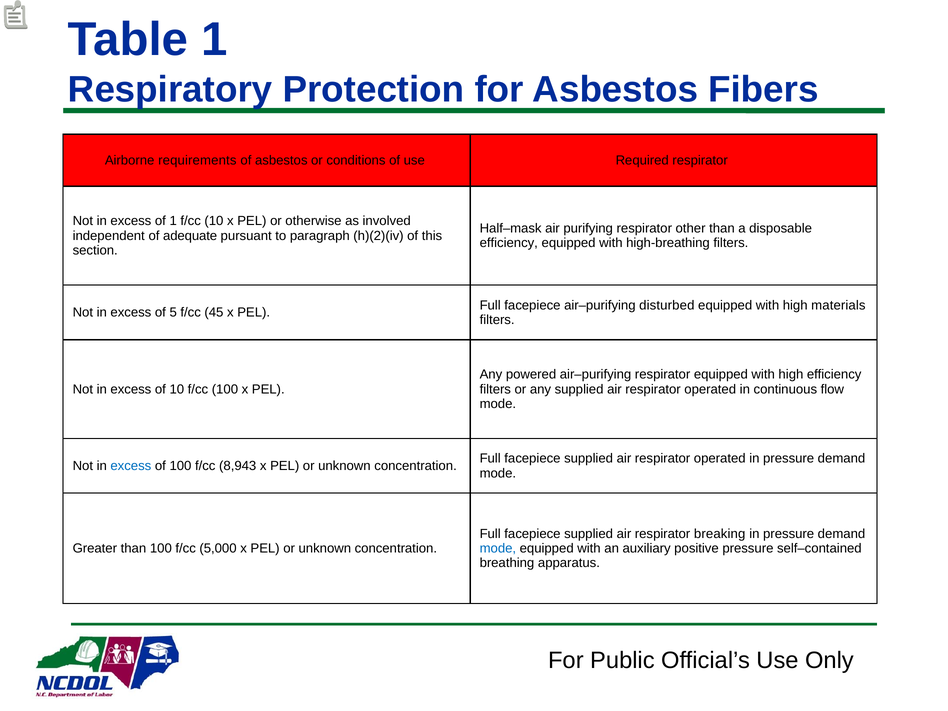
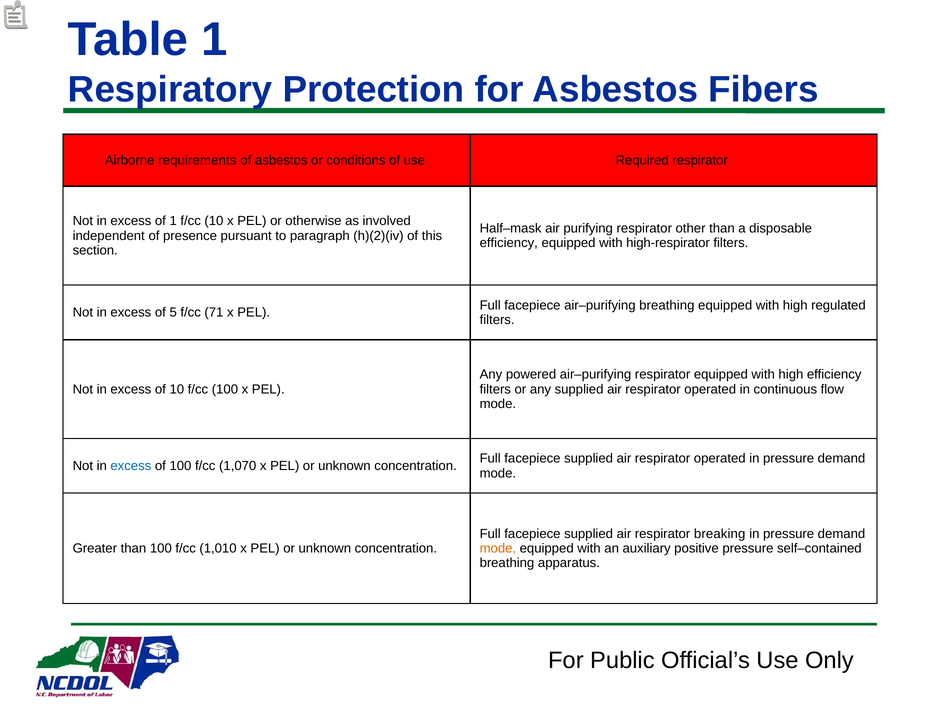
adequate: adequate -> presence (190, 236)
high-breathing: high-breathing -> high-respirator (668, 243)
air–purifying disturbed: disturbed -> breathing (667, 305)
materials: materials -> regulated (838, 305)
45: 45 -> 71 (214, 313)
8,943: 8,943 -> 1,070 (238, 466)
5,000: 5,000 -> 1,010 (218, 548)
mode colour: blue -> orange (498, 548)
